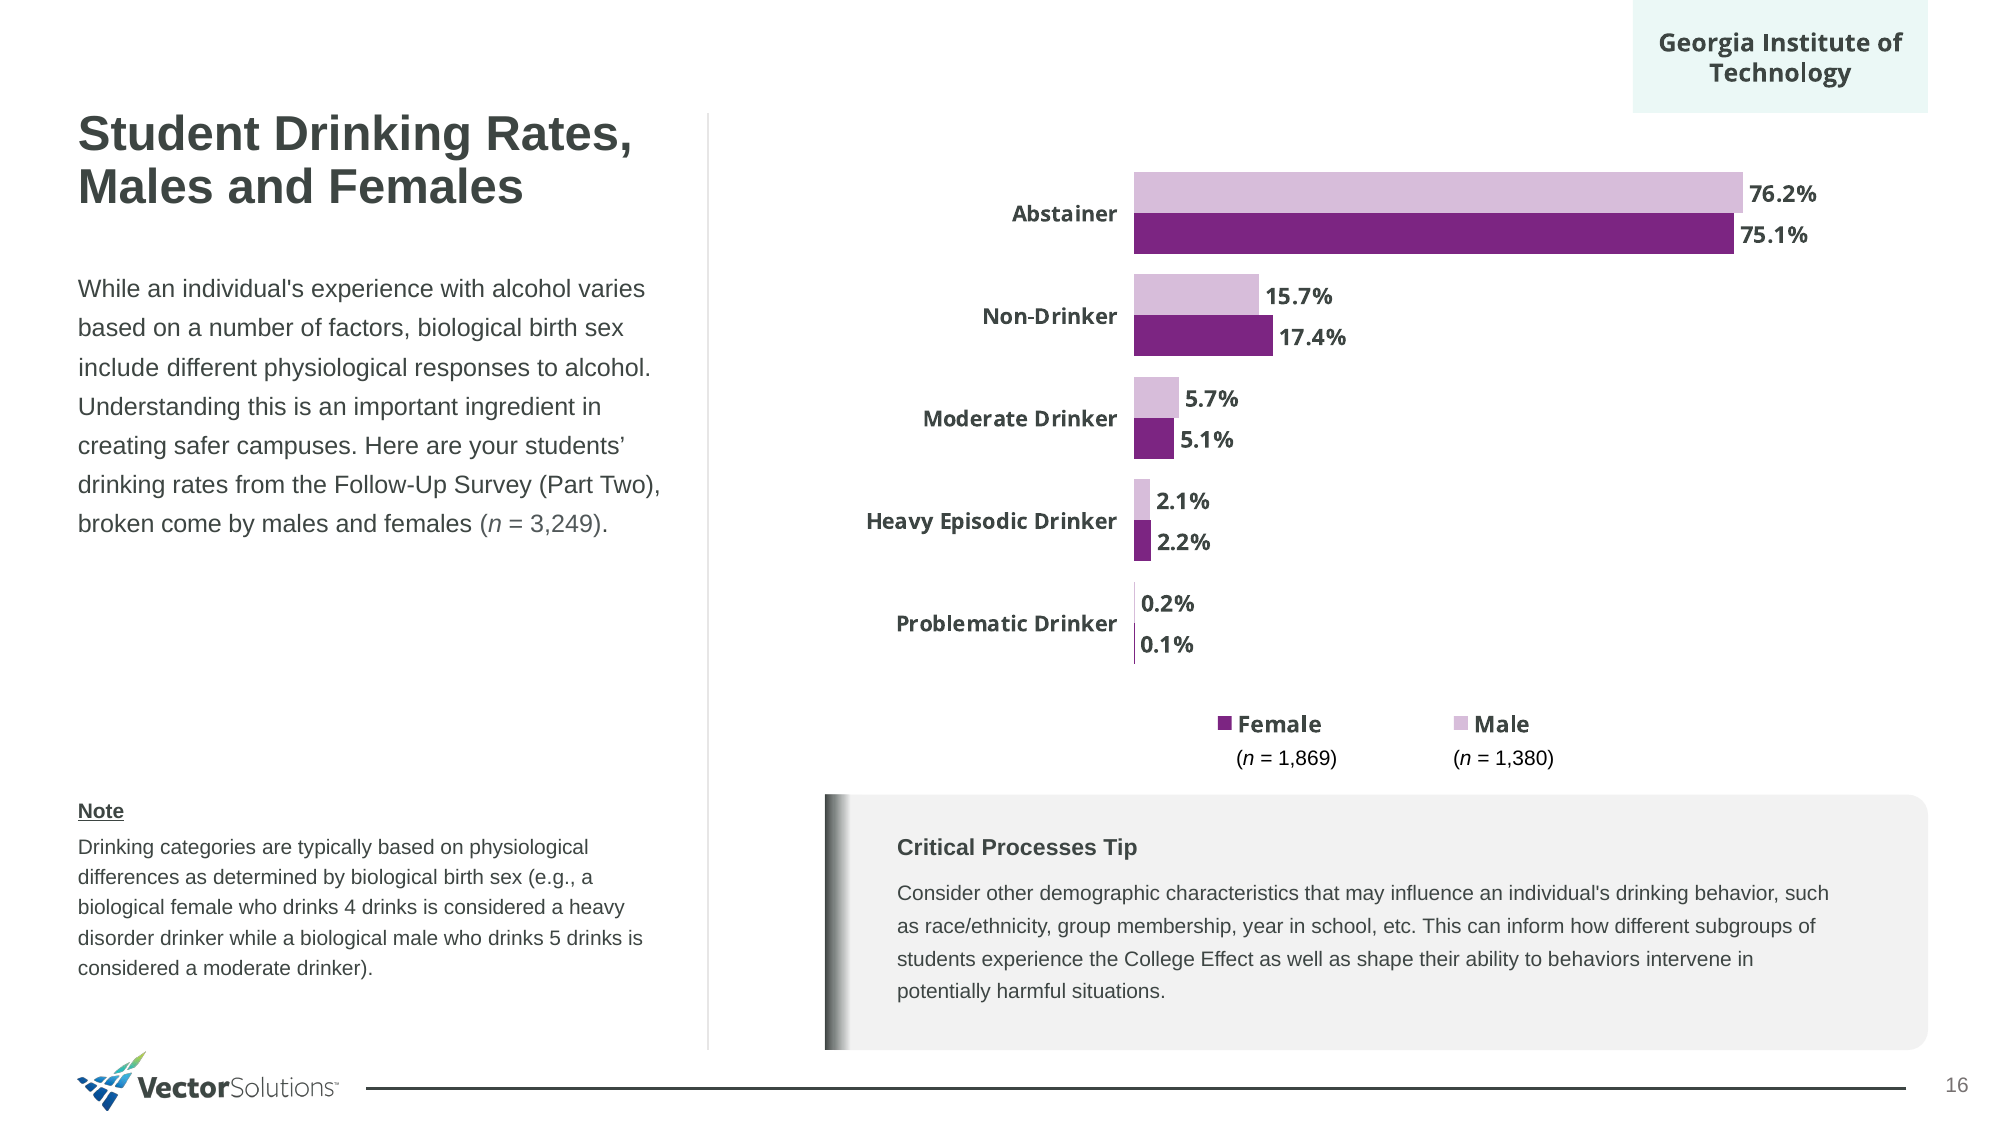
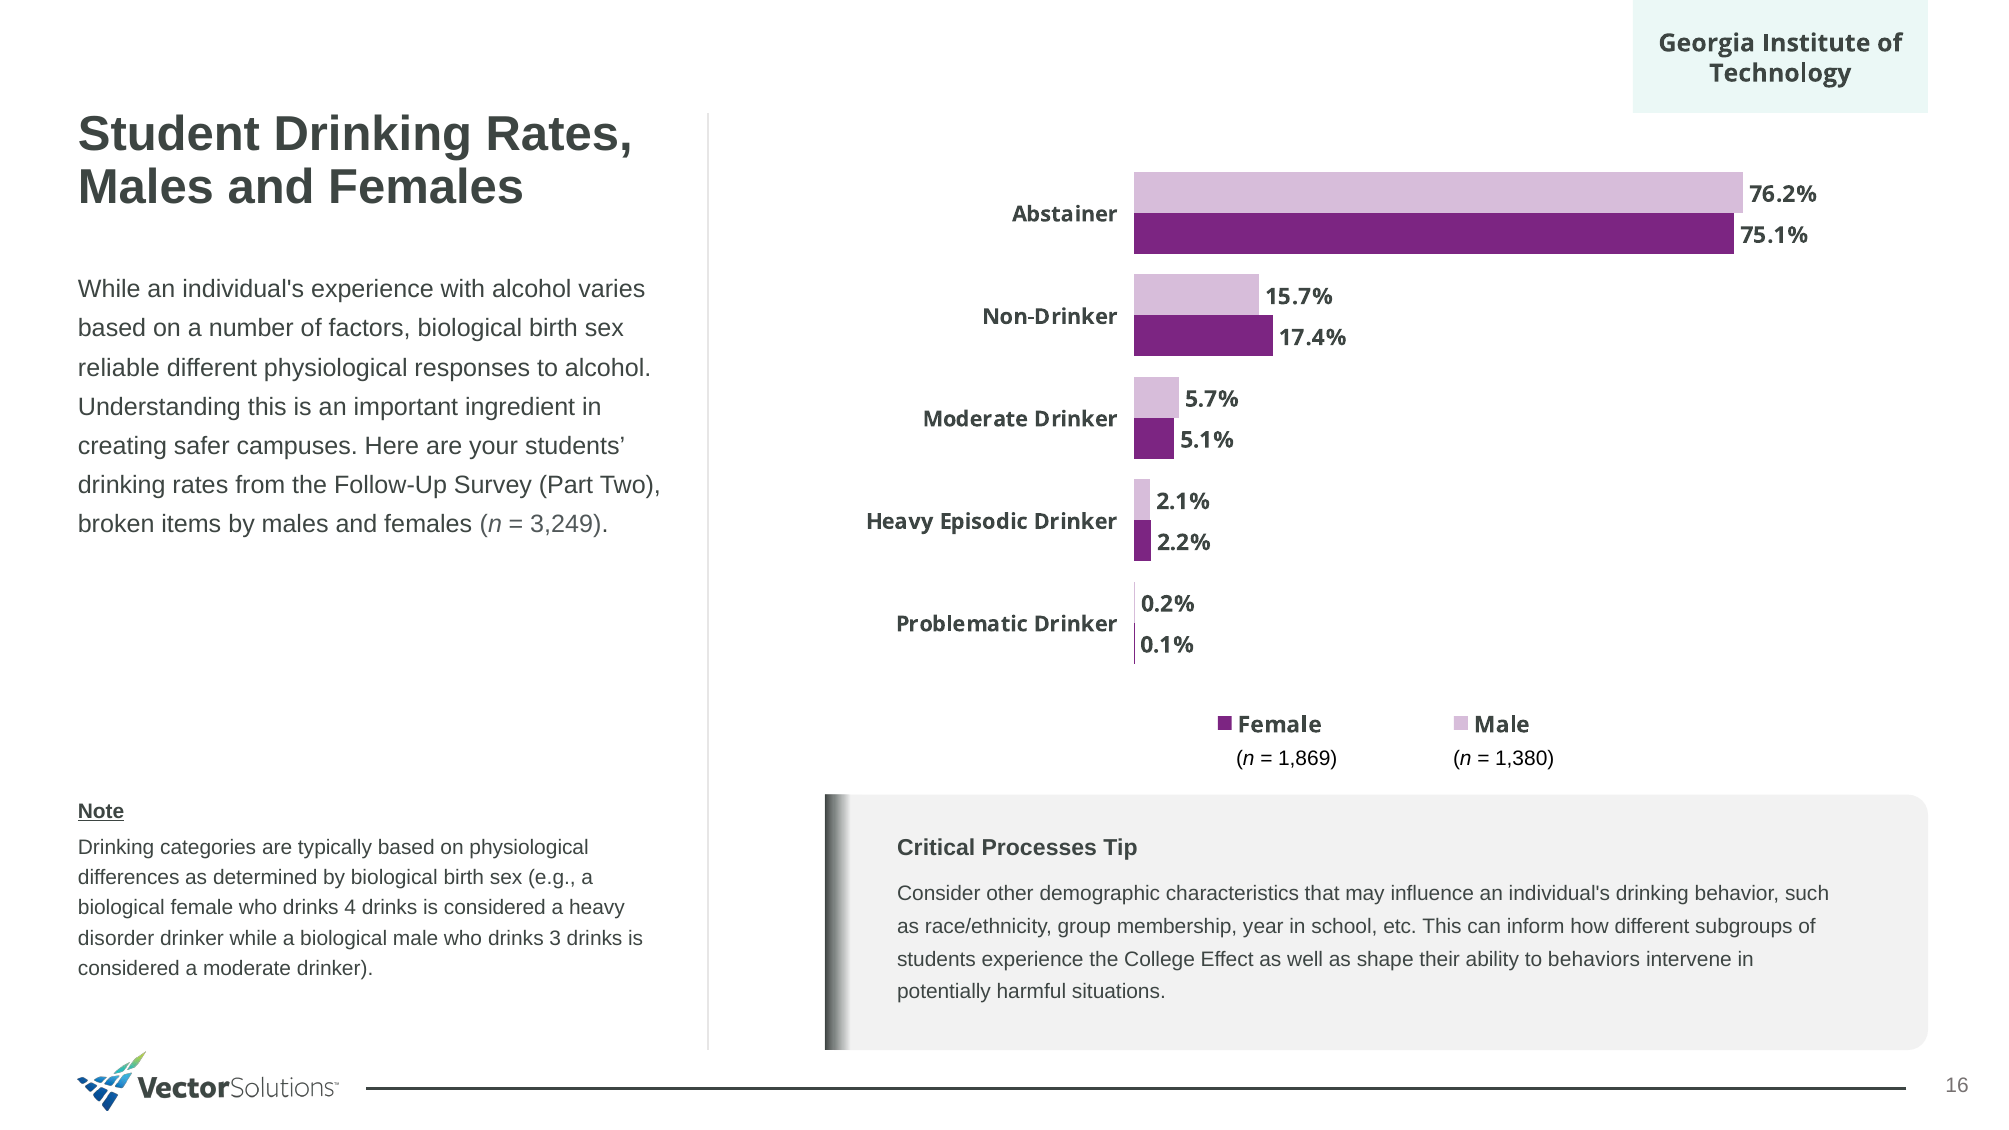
include: include -> reliable (119, 368)
come: come -> items (191, 524)
5: 5 -> 3 (555, 938)
